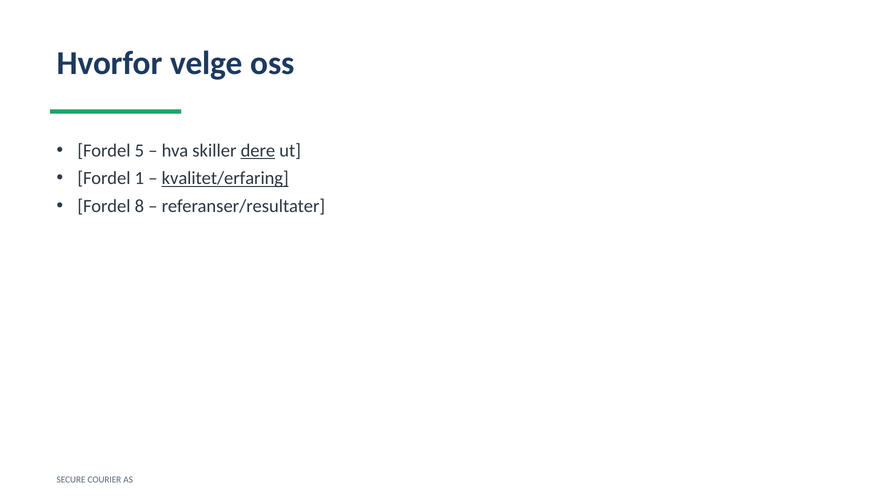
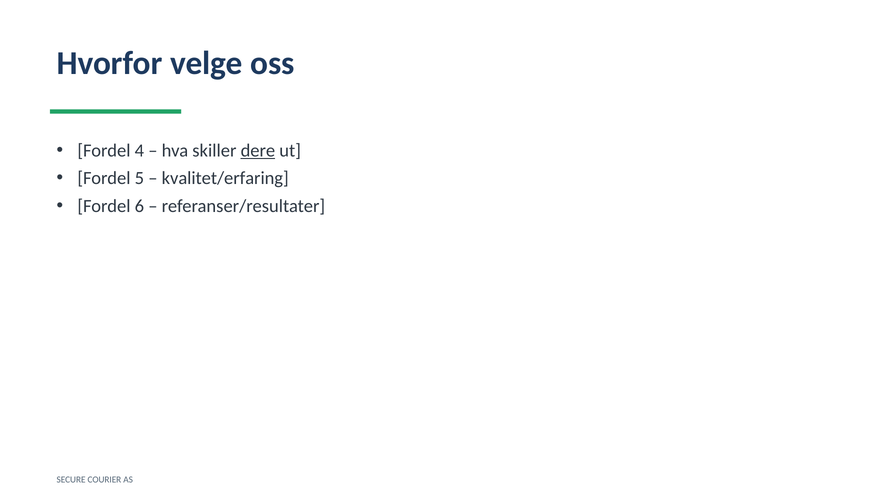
5: 5 -> 4 (139, 151)
1: 1 -> 5 (139, 178)
kvalitet/erfaring underline: present -> none (225, 178)
8: 8 -> 6 (139, 206)
